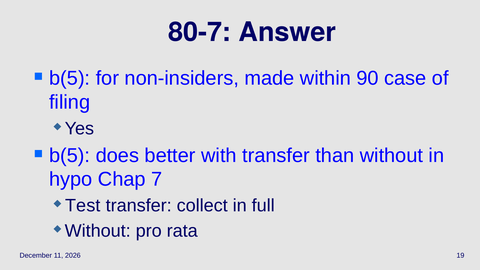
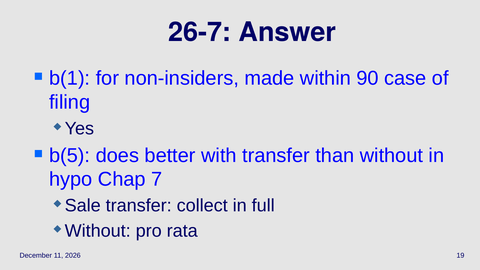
80-7: 80-7 -> 26-7 (200, 32)
b(5: b(5 -> b(1 (70, 78)
Test: Test -> Sale (83, 206)
